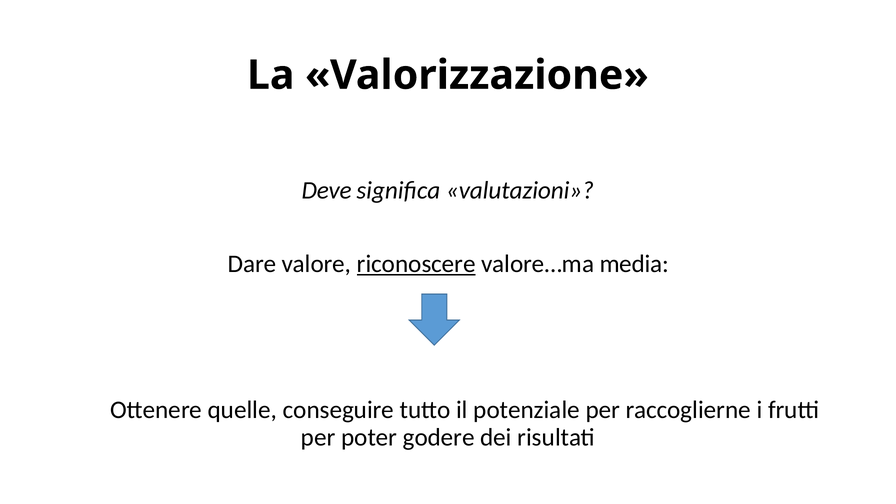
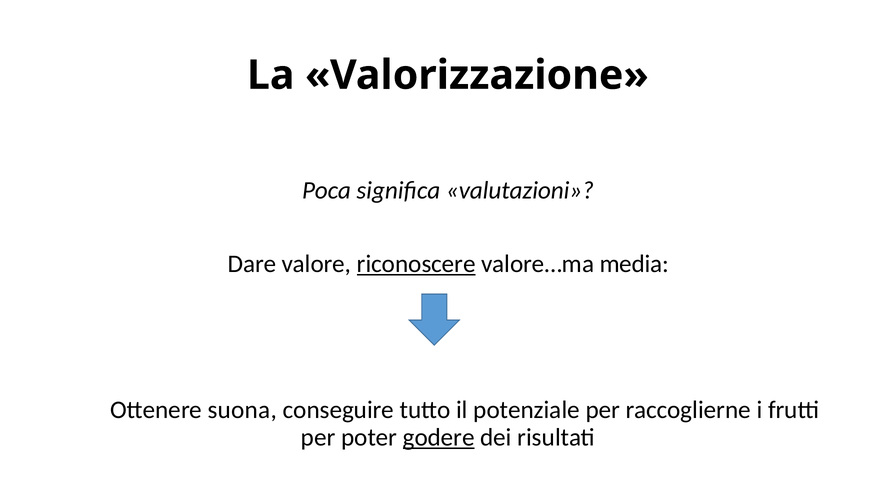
Deve: Deve -> Poca (326, 191)
quelle: quelle -> suona (242, 410)
godere underline: none -> present (439, 437)
